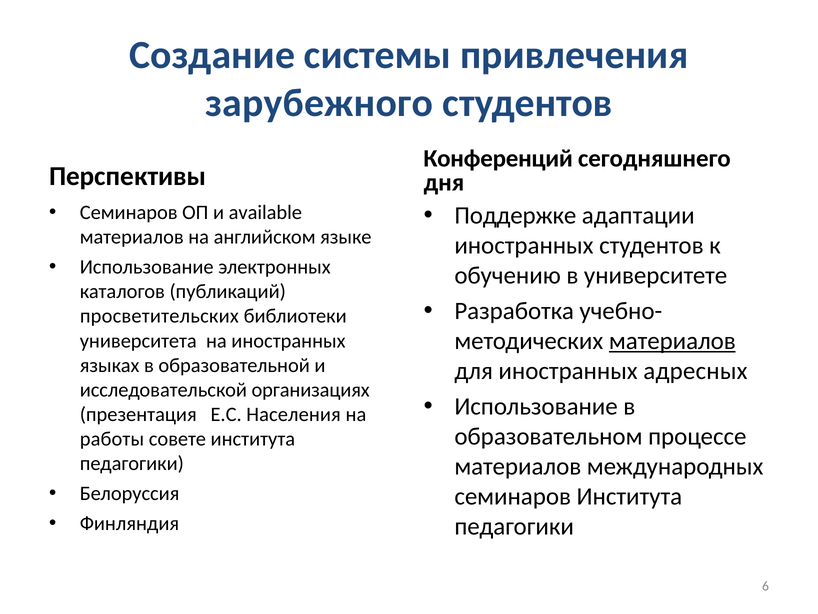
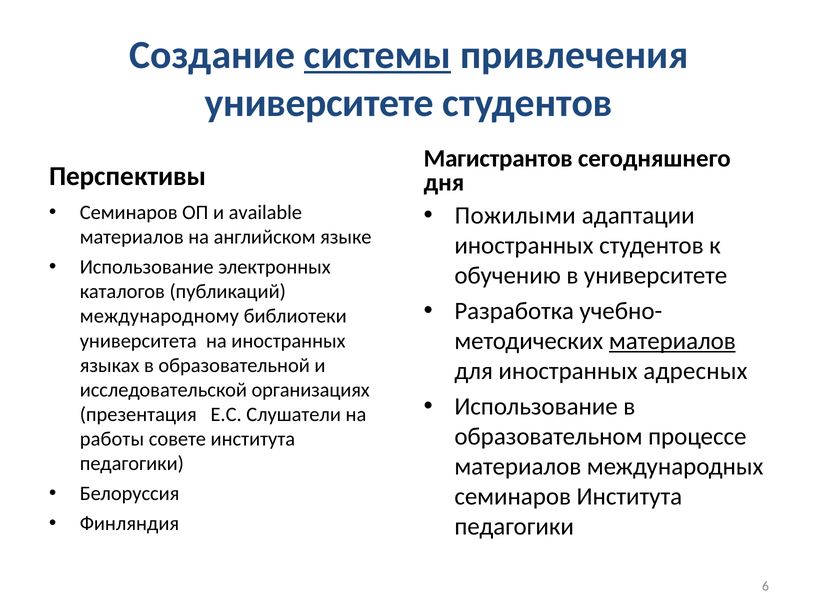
системы underline: none -> present (378, 55)
зарубежного: зарубежного -> университете (319, 103)
Конференций: Конференций -> Магистрантов (498, 158)
Поддержке: Поддержке -> Пожилыми (515, 215)
просветительских: просветительских -> международному (159, 316)
Населения: Населения -> Слушатели (294, 414)
